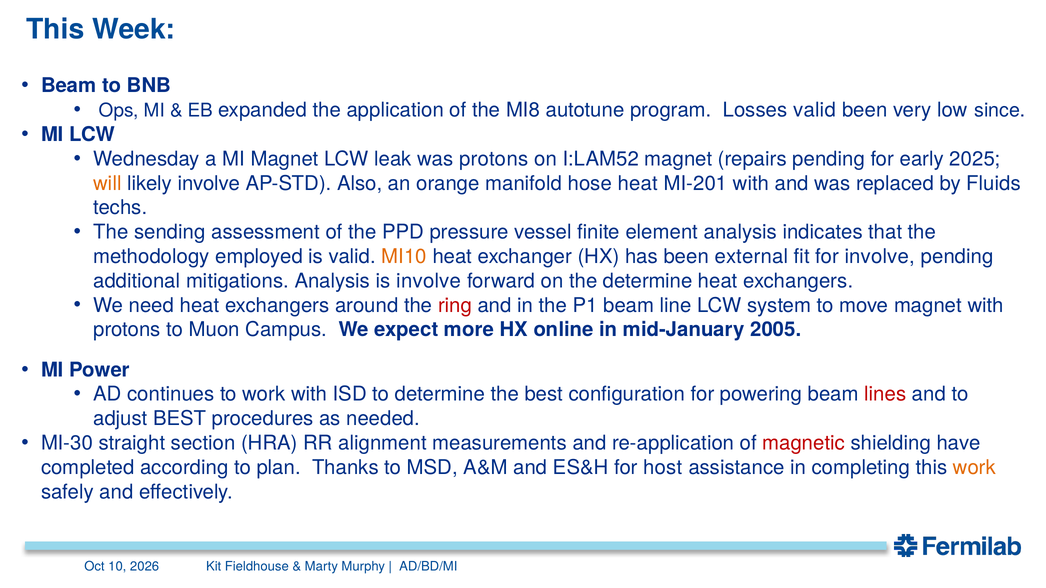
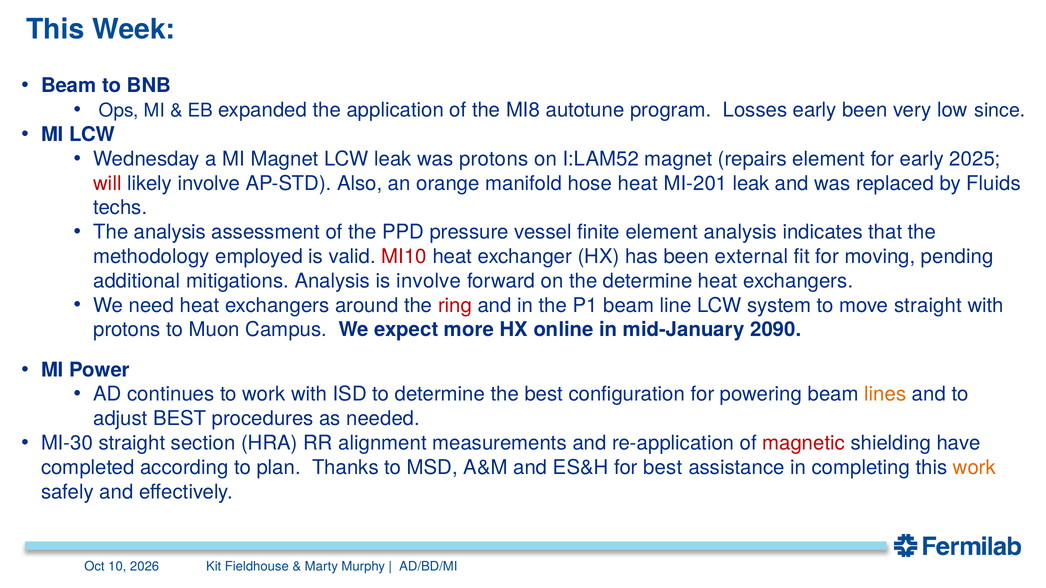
Losses valid: valid -> early (815, 110)
repairs pending: pending -> element (829, 159)
will colour: orange -> red (107, 183)
MI-201 with: with -> leak (751, 183)
The sending: sending -> analysis (170, 232)
MI10 colour: orange -> red (404, 257)
for involve: involve -> moving (880, 257)
move magnet: magnet -> straight (928, 306)
2005: 2005 -> 2090 (776, 330)
lines colour: red -> orange (885, 395)
for host: host -> best (663, 468)
